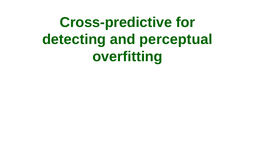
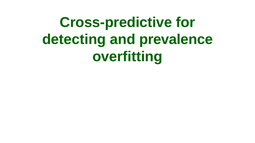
perceptual: perceptual -> prevalence (176, 40)
